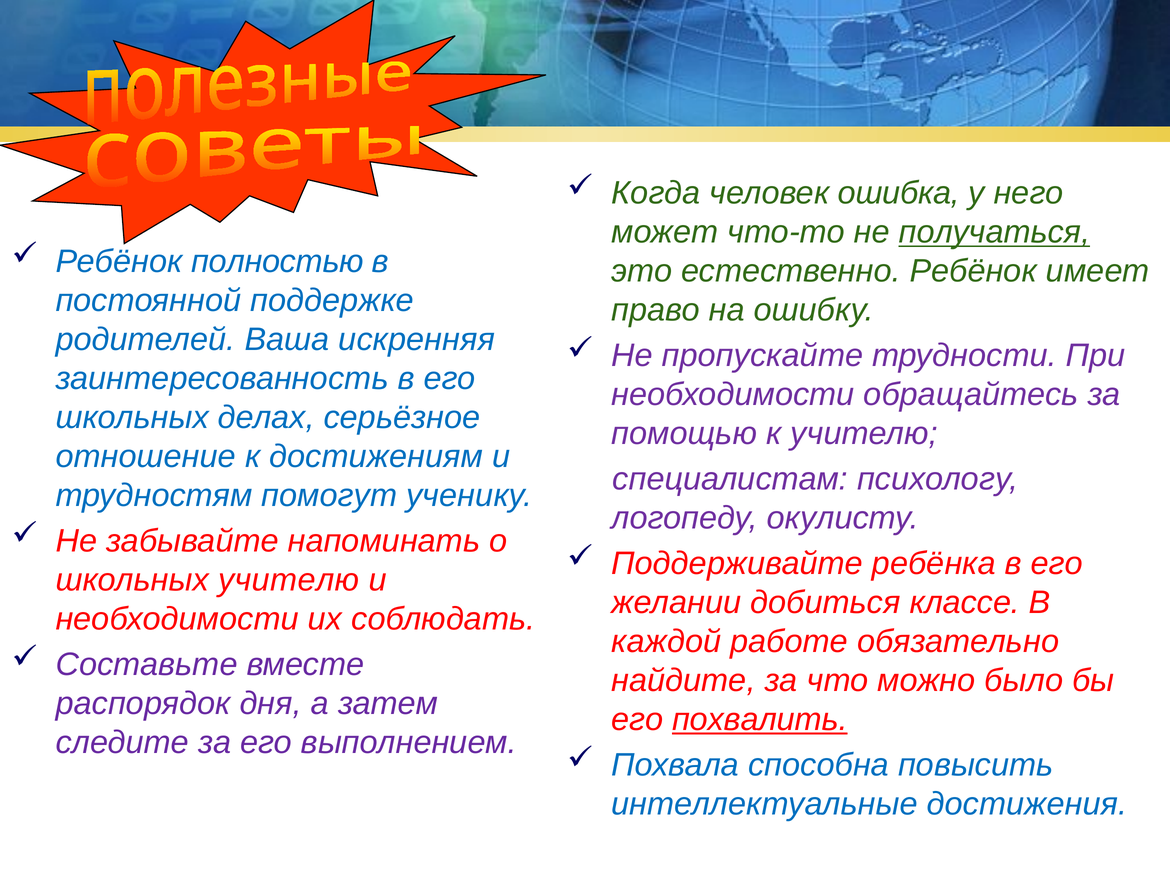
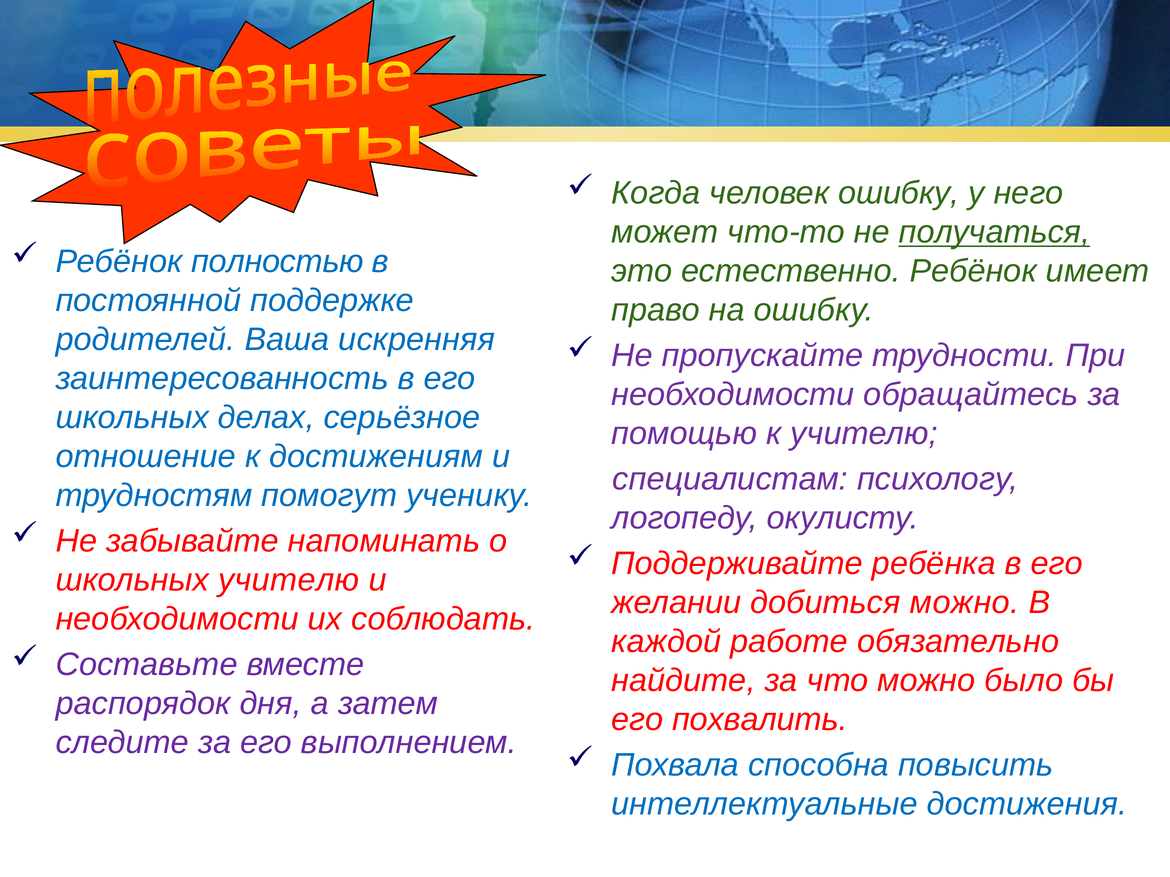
человек ошибка: ошибка -> ошибку (899, 193)
добиться классе: классе -> можно (965, 603)
похвалить underline: present -> none (760, 720)
